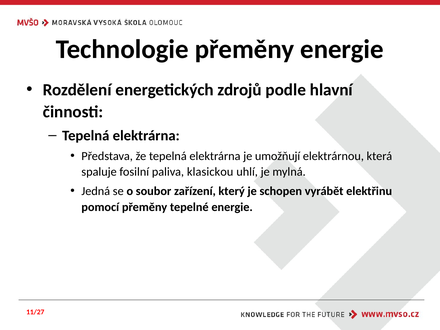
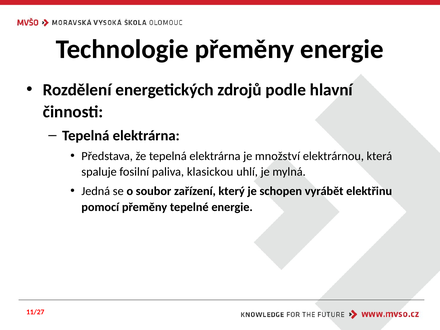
umožňují: umožňují -> množství (277, 156)
